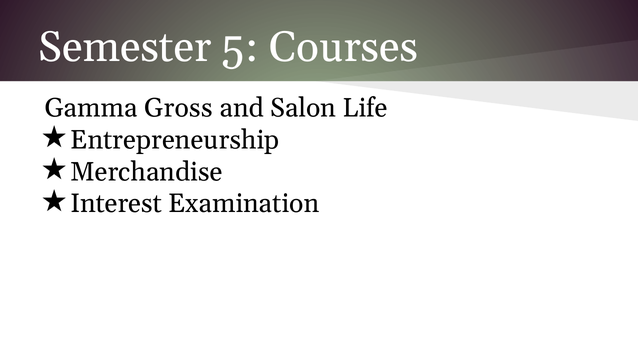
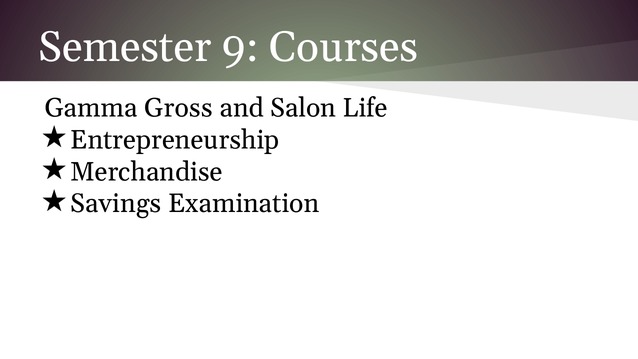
5: 5 -> 9 (240, 47)
Interest: Interest -> Savings (116, 204)
